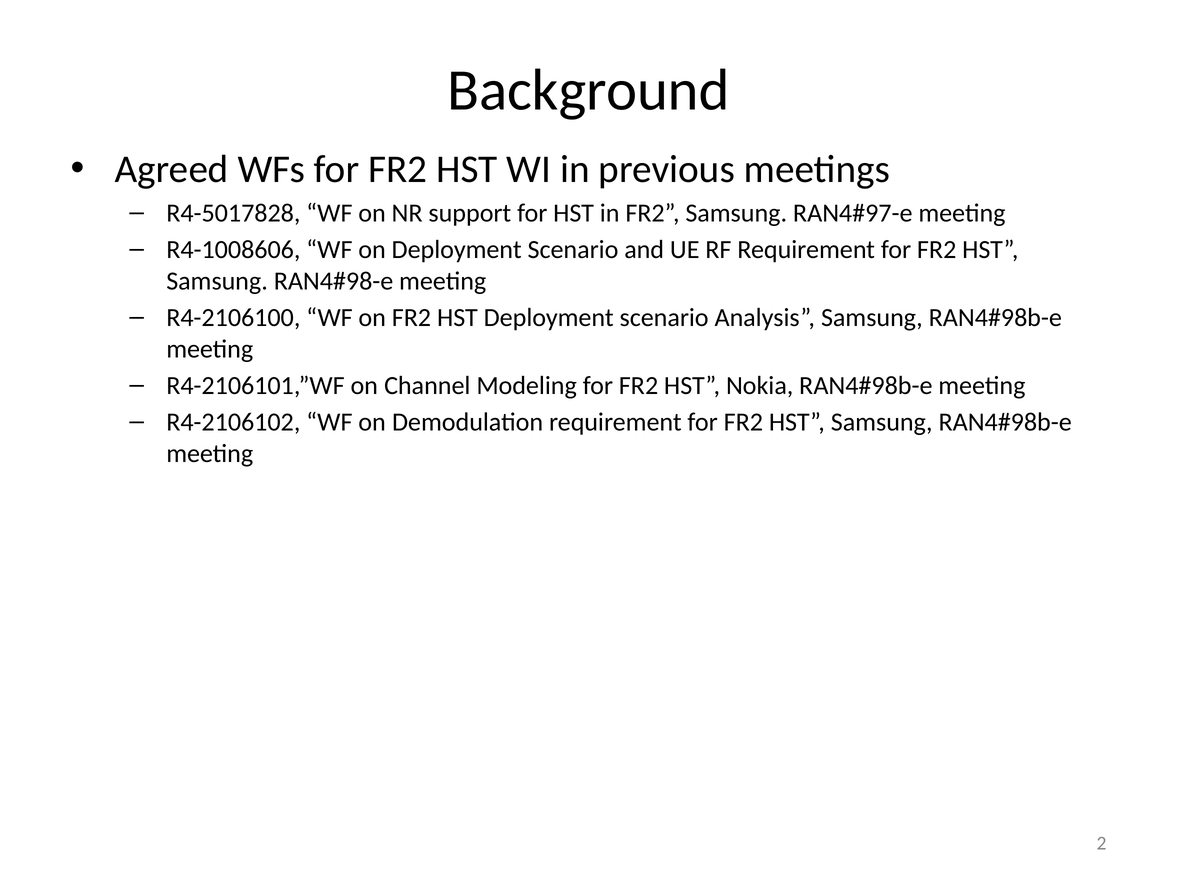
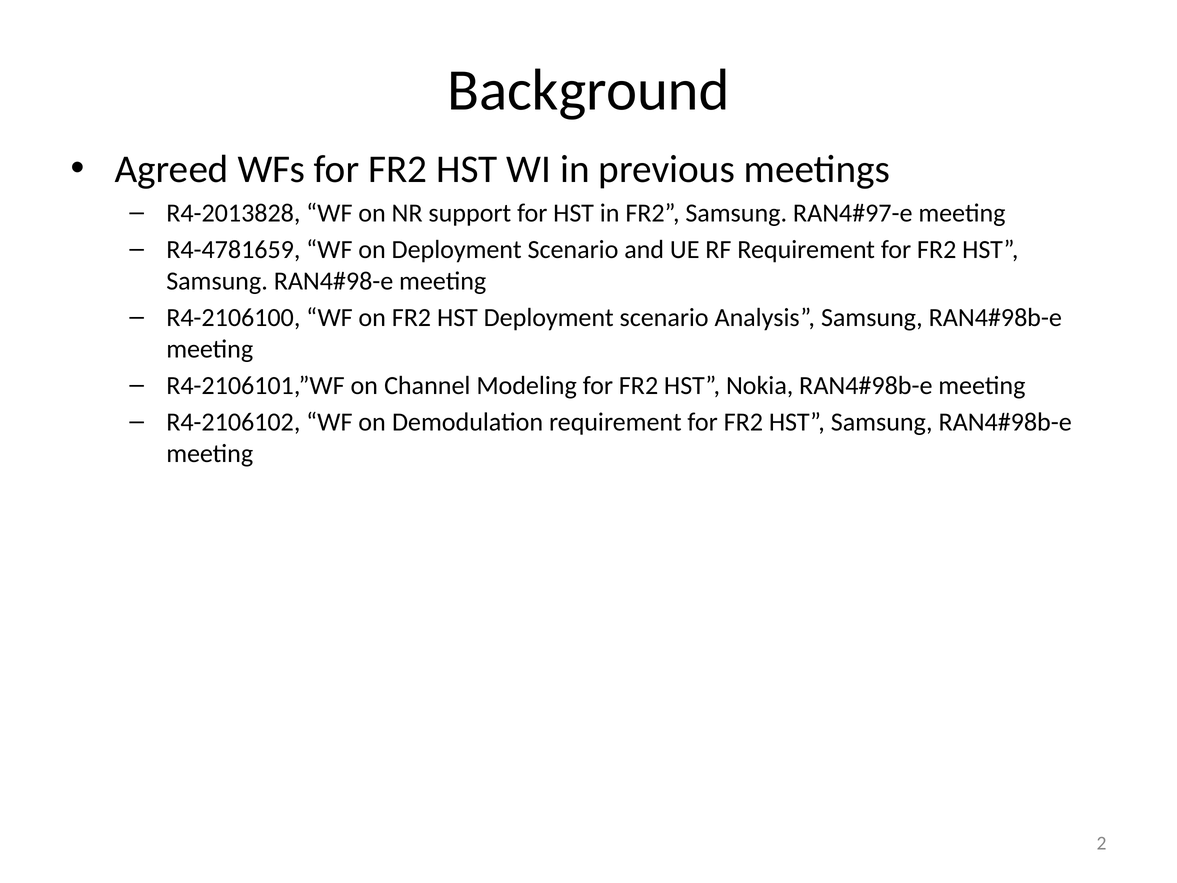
R4-5017828: R4-5017828 -> R4-2013828 (233, 213)
R4-1008606: R4-1008606 -> R4-4781659 (233, 250)
